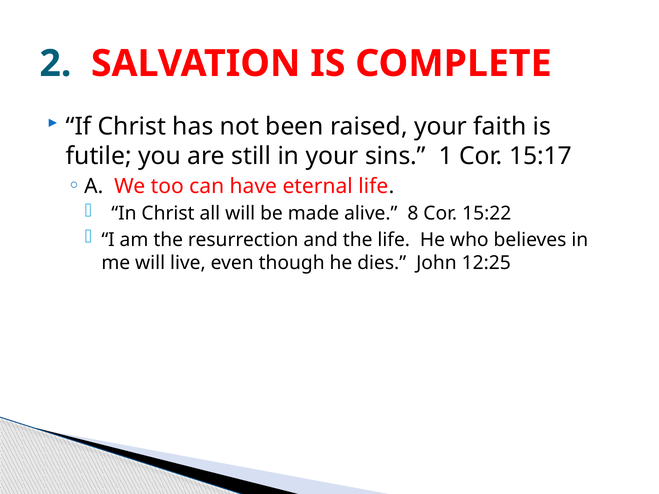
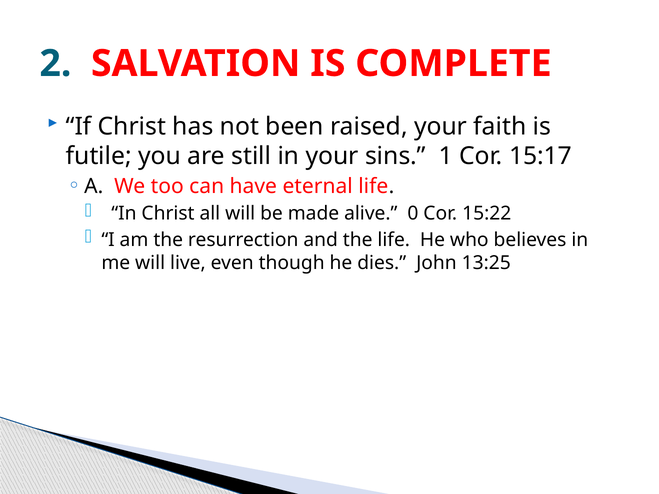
8: 8 -> 0 (413, 214)
12:25: 12:25 -> 13:25 (486, 263)
